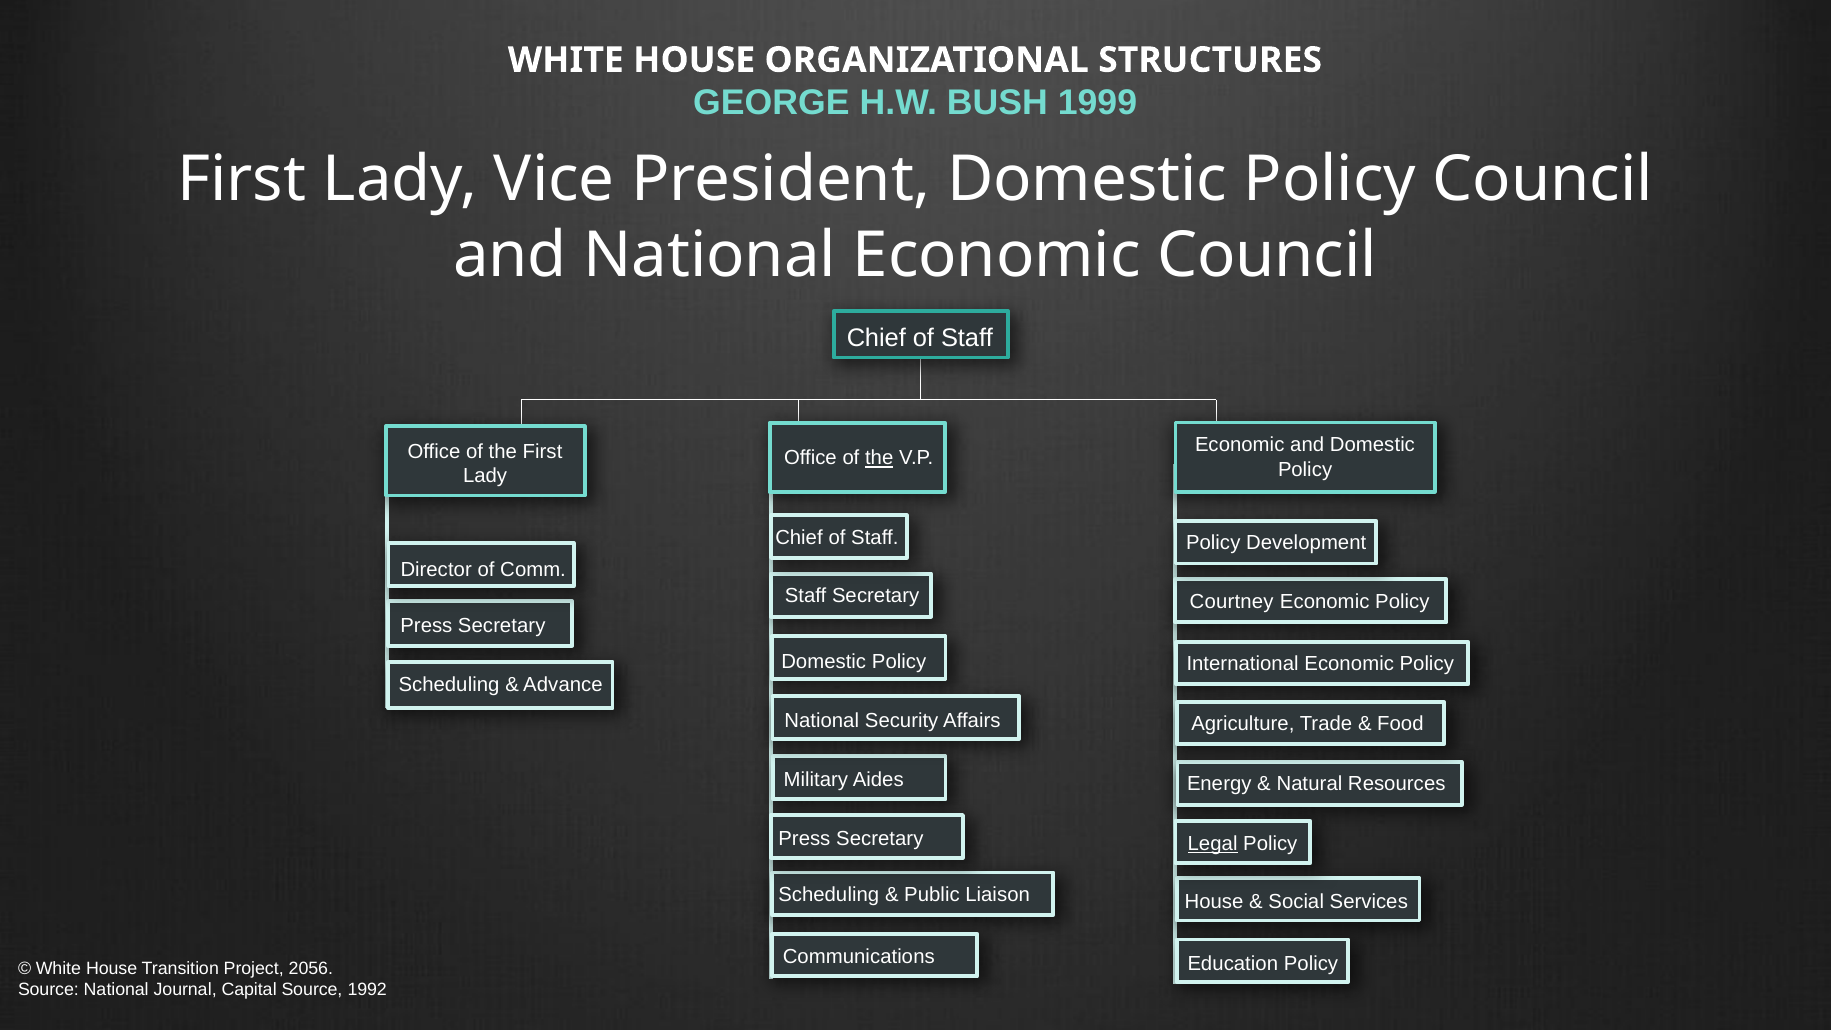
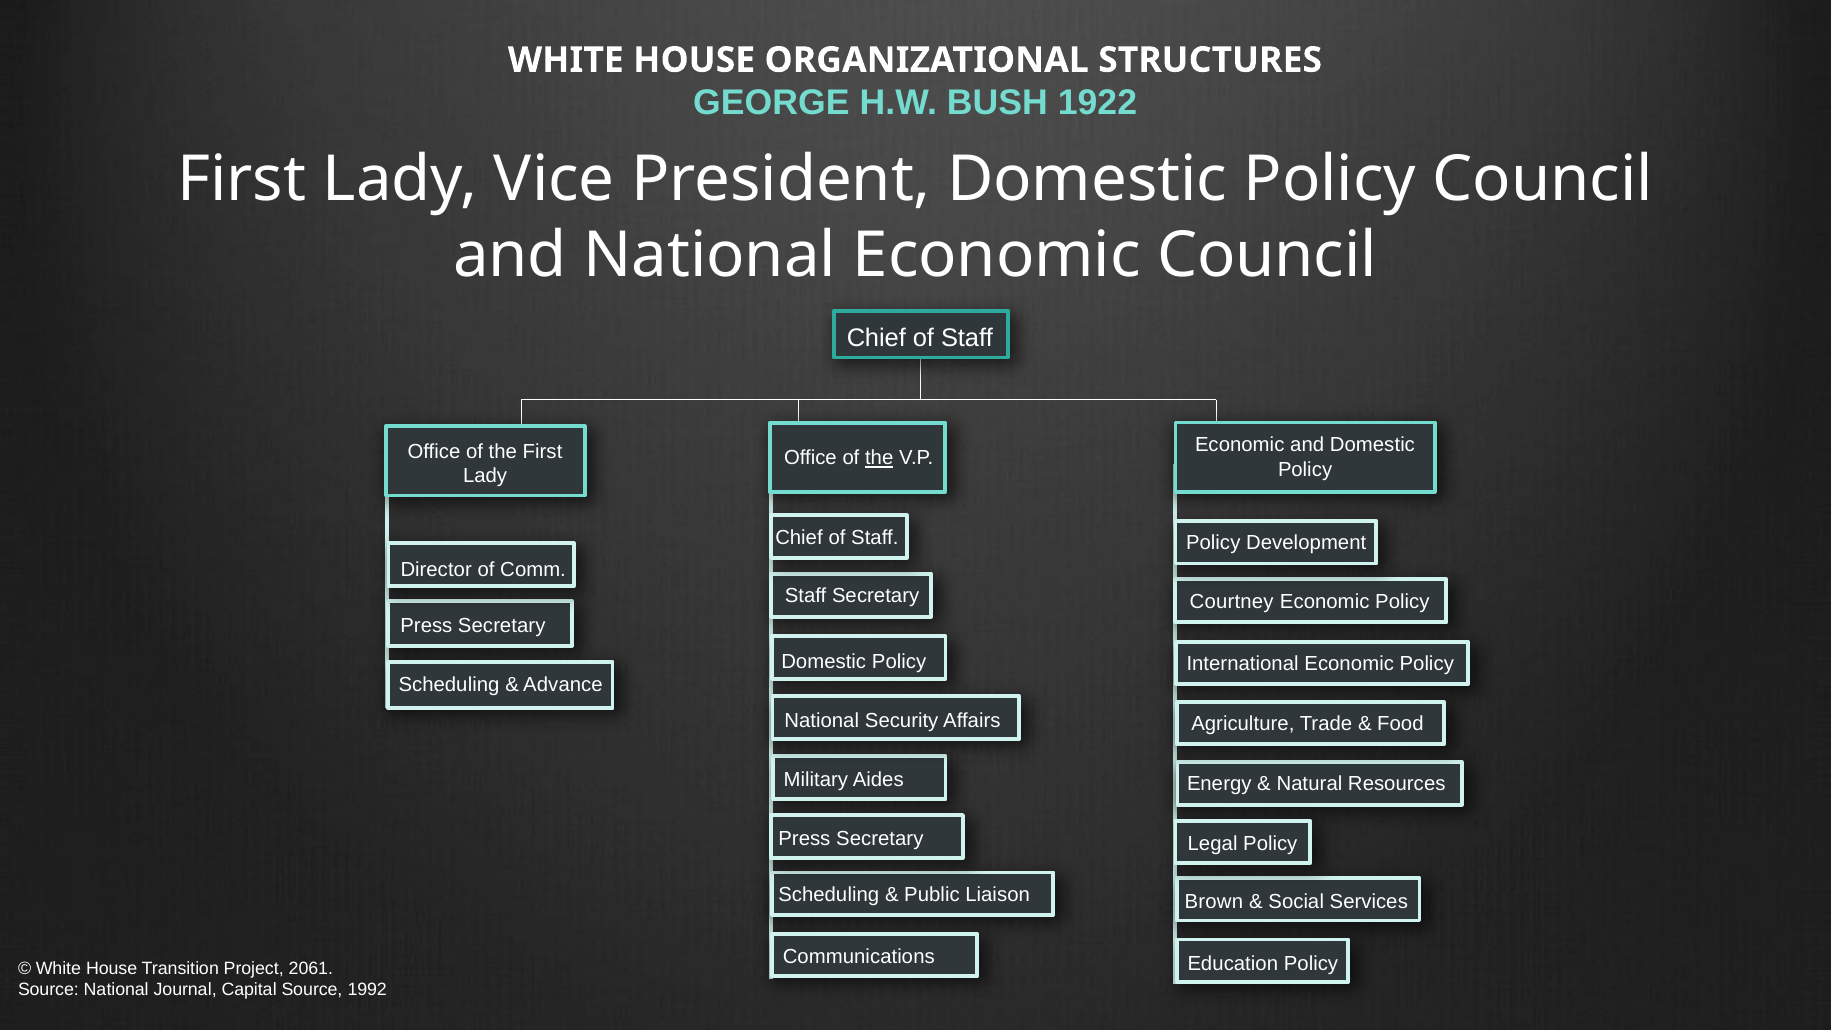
1999: 1999 -> 1922 (1097, 103)
Legal underline: present -> none (1213, 844)
House: House -> Brown (1214, 902)
2056: 2056 -> 2061 (311, 968)
